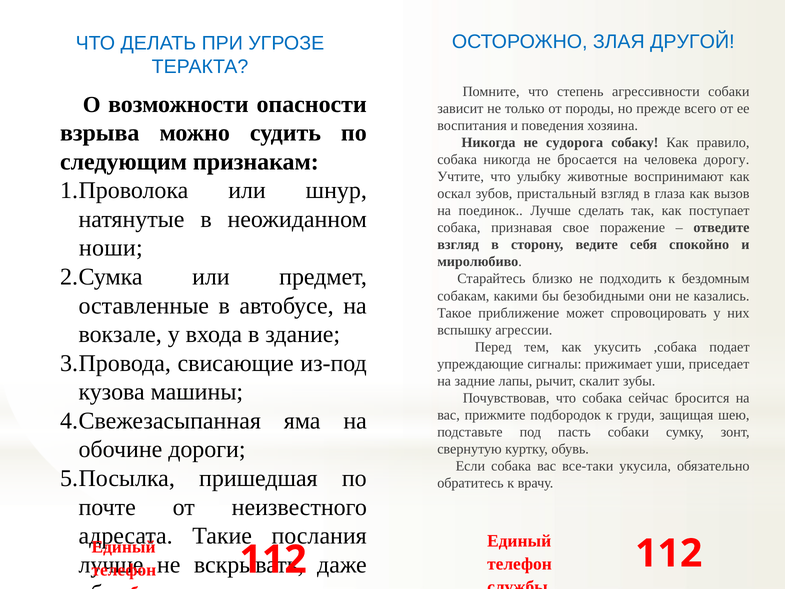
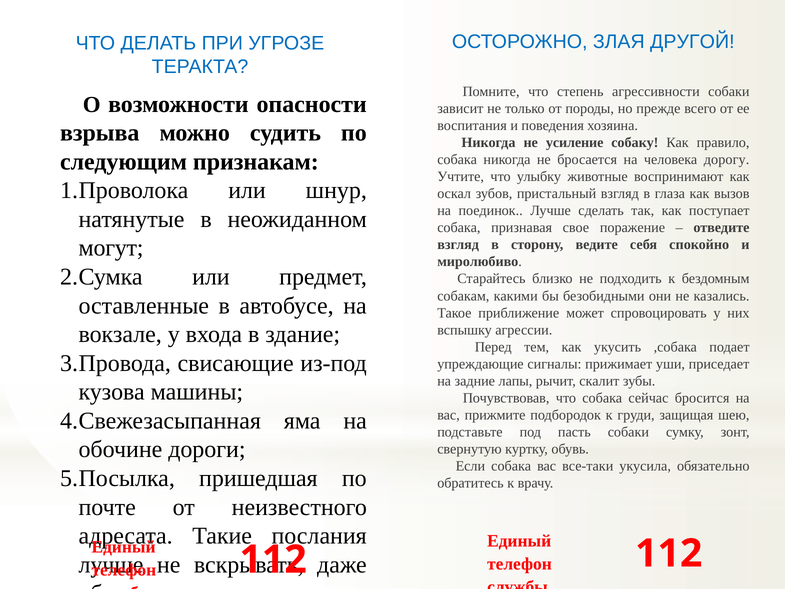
судорога: судорога -> усиление (575, 142)
ноши: ноши -> могут (111, 248)
